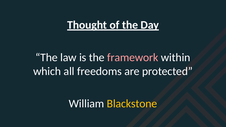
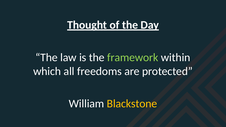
framework colour: pink -> light green (133, 57)
